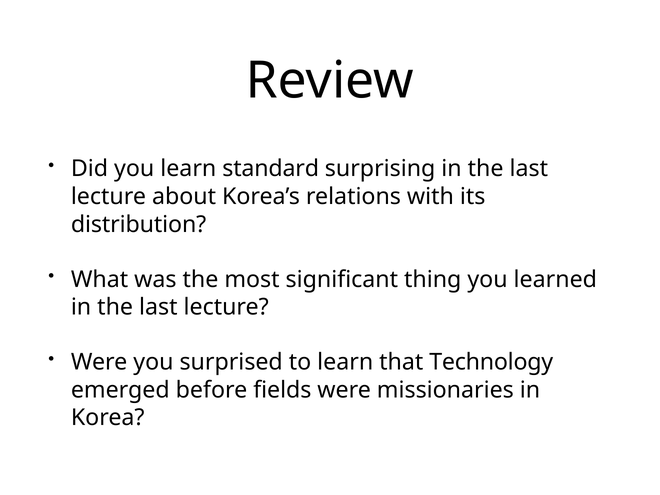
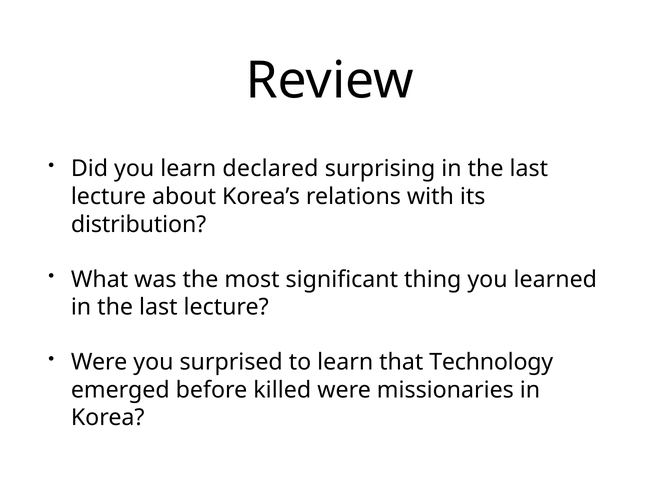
standard: standard -> declared (270, 169)
fields: fields -> killed (282, 390)
